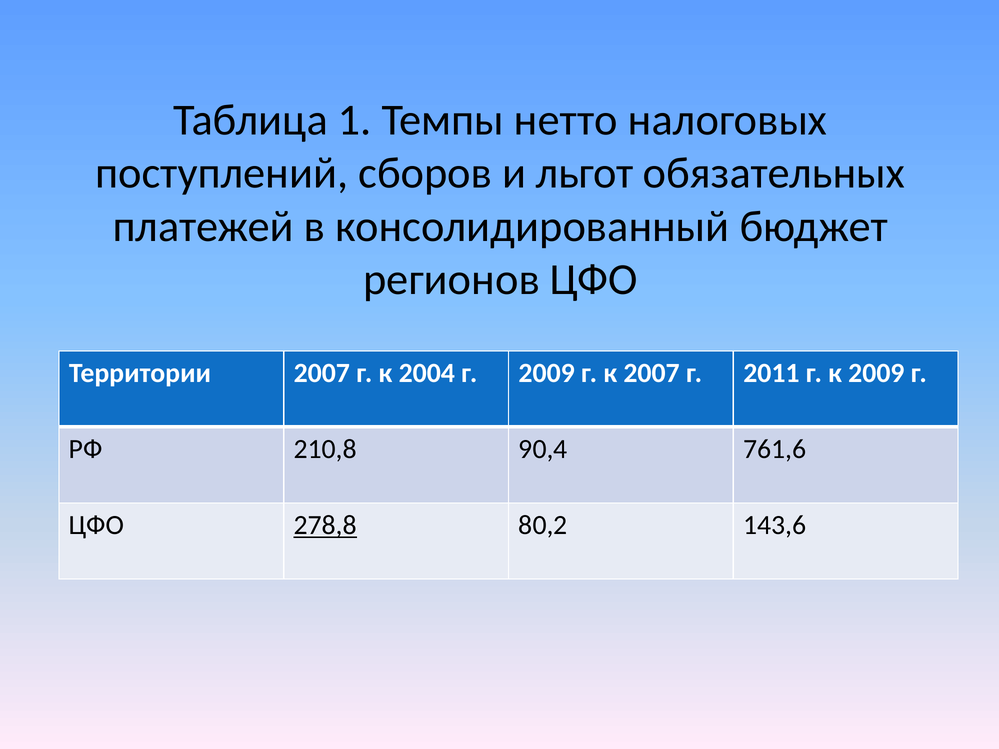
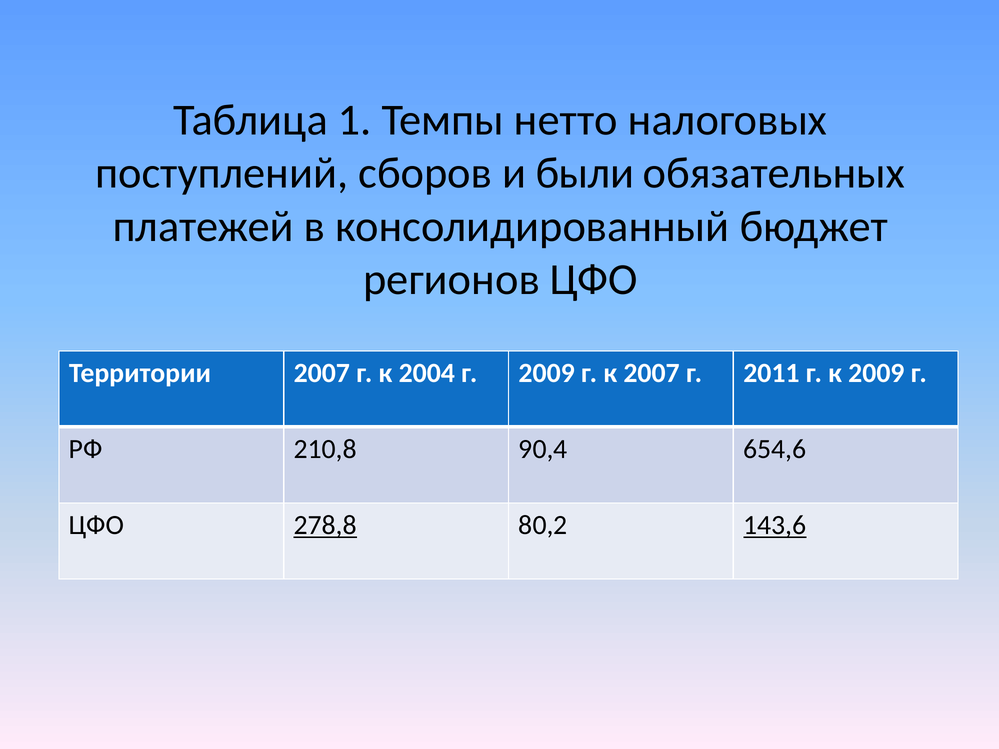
льгот: льгот -> были (585, 173)
761,6: 761,6 -> 654,6 (775, 449)
143,6 underline: none -> present (775, 525)
